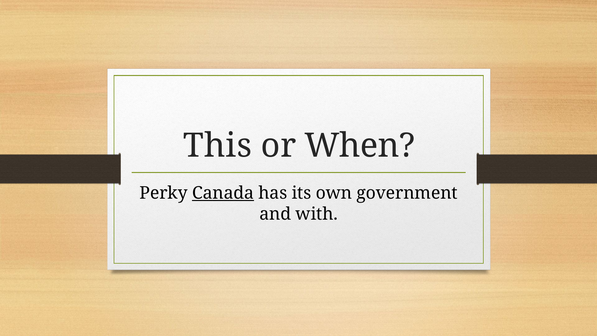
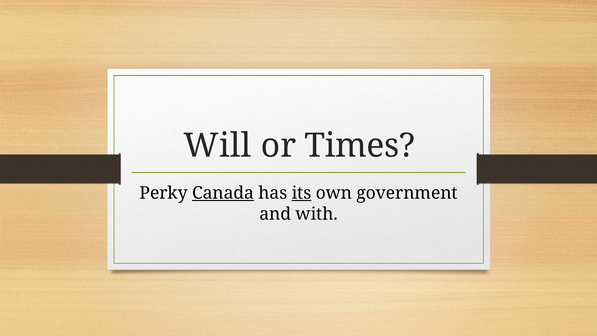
This: This -> Will (217, 146)
When: When -> Times (360, 146)
its underline: none -> present (301, 193)
